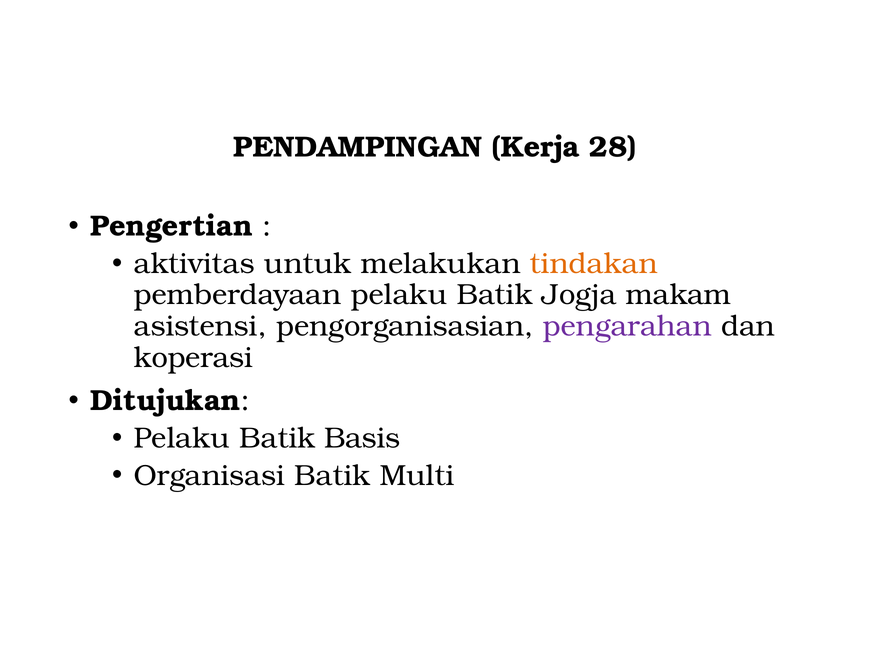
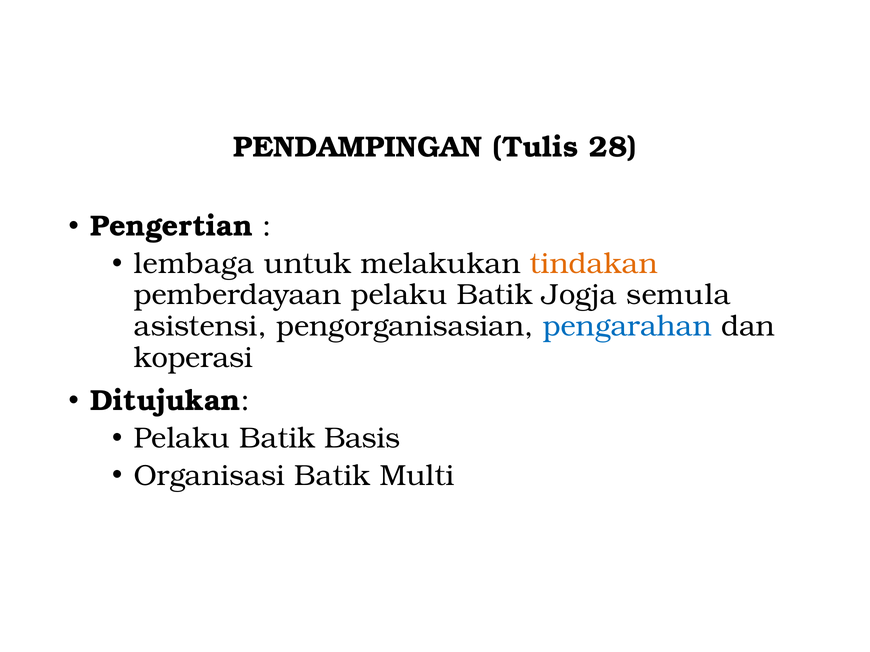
Kerja: Kerja -> Tulis (535, 147)
aktivitas: aktivitas -> lembaga (194, 264)
makam: makam -> semula (678, 295)
pengarahan colour: purple -> blue (627, 326)
